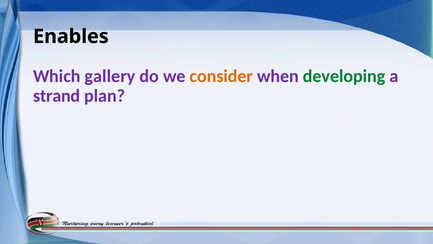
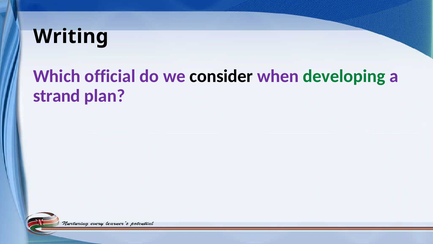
Enables: Enables -> Writing (71, 36)
gallery: gallery -> official (110, 76)
consider colour: orange -> black (221, 76)
